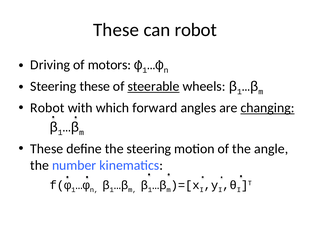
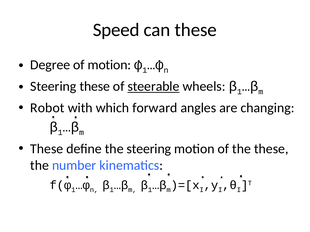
These: These -> Speed (116, 30)
can robot: robot -> these (196, 30)
Driving: Driving -> Degree (50, 65)
of motors: motors -> motion (109, 65)
changing underline: present -> none (268, 108)
the angle: angle -> these (271, 149)
